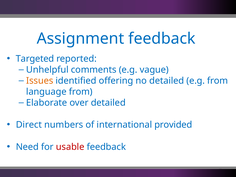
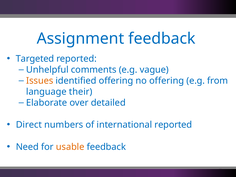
no detailed: detailed -> offering (167, 81)
language from: from -> their (81, 92)
international provided: provided -> reported (173, 125)
usable colour: red -> orange (70, 147)
